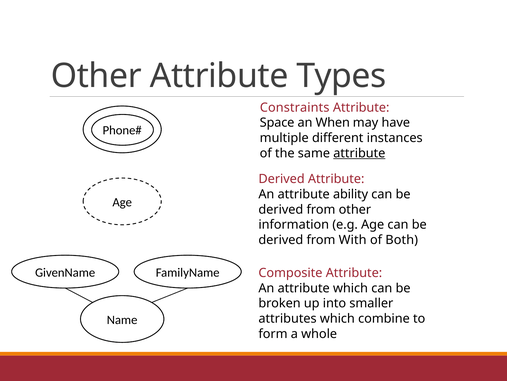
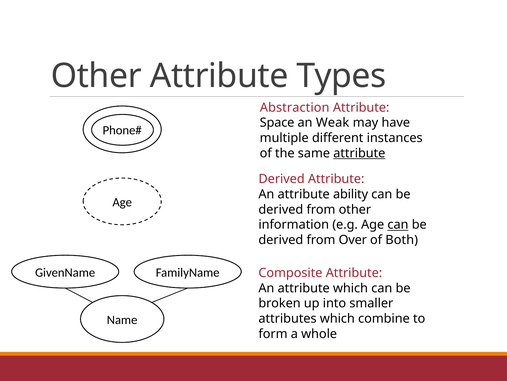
Constraints: Constraints -> Abstraction (295, 107)
When: When -> Weak (333, 123)
can underline: none -> present (398, 224)
With: With -> Over (353, 240)
